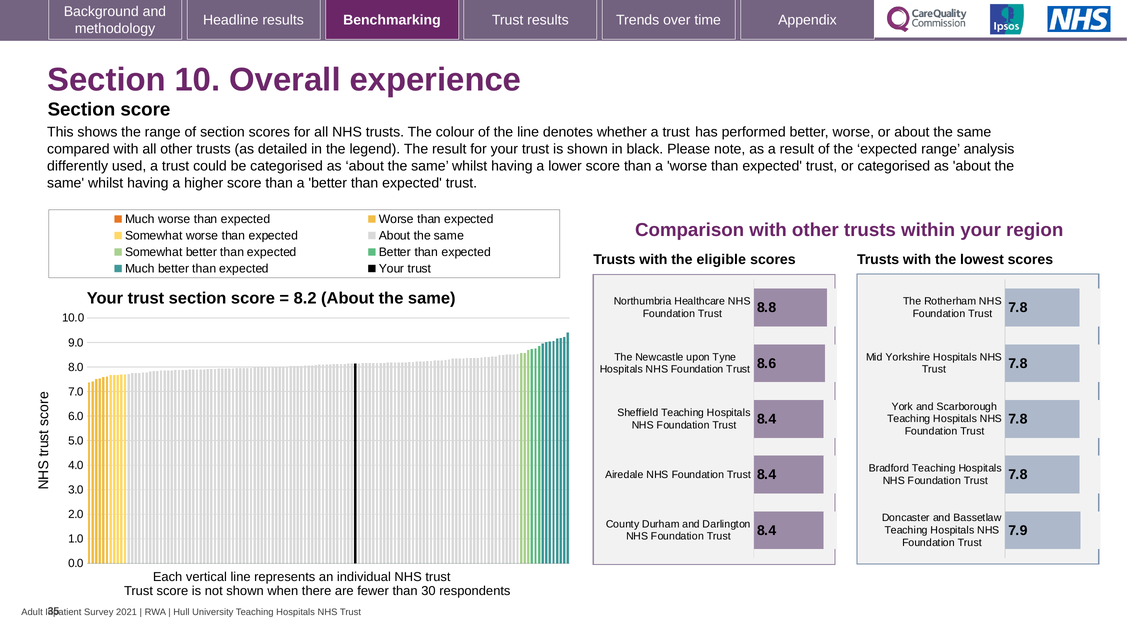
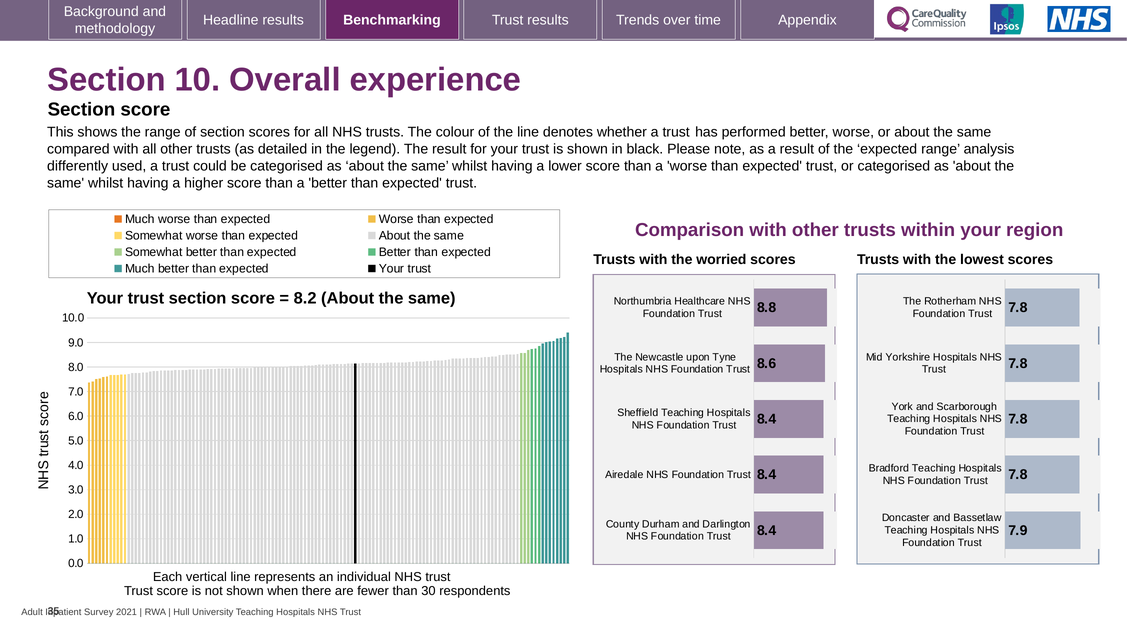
eligible: eligible -> worried (721, 259)
